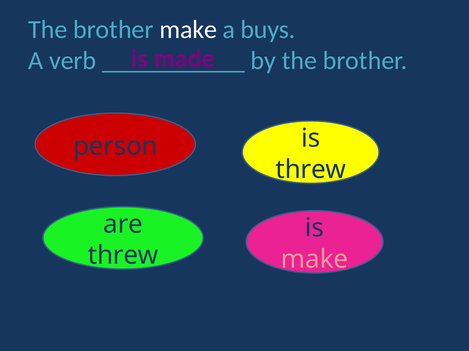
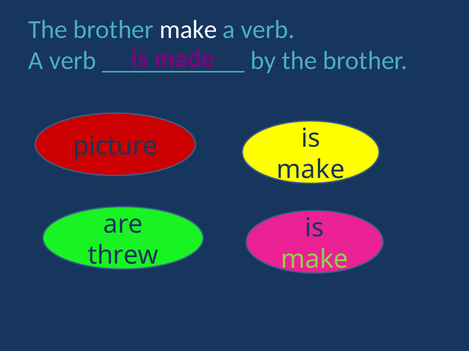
buys: buys -> verb (268, 30)
person: person -> picture (115, 146)
threw: threw -> make (311, 170)
make colour: pink -> light green (315, 260)
